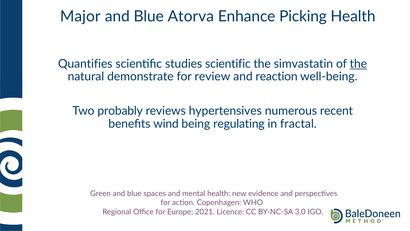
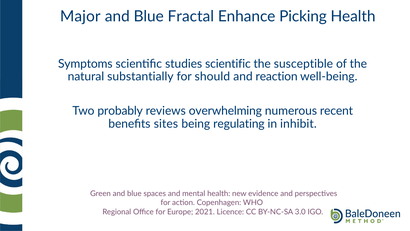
Atorva: Atorva -> Fractal (191, 16)
Quantifies: Quantifies -> Symptoms (85, 64)
simvastatin: simvastatin -> susceptible (303, 64)
the underline: present -> none (358, 64)
demonstrate: demonstrate -> substantially (140, 77)
review: review -> should (212, 77)
hypertensives: hypertensives -> overwhelming (225, 111)
wind: wind -> sites (166, 124)
fractal: fractal -> inhibit (298, 124)
